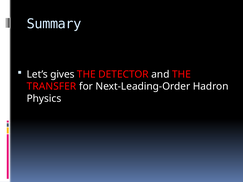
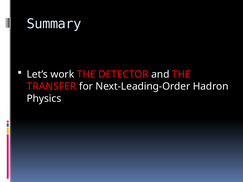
gives: gives -> work (62, 74)
